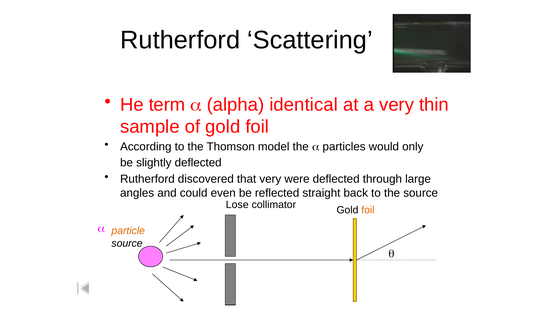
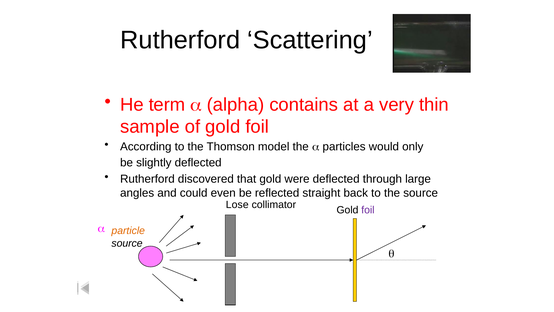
identical: identical -> contains (304, 104)
that very: very -> gold (270, 179)
foil colour: orange -> purple (368, 210)
